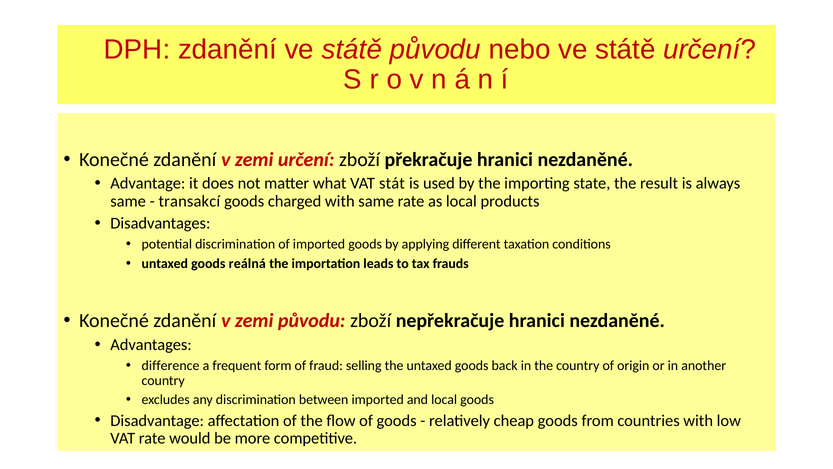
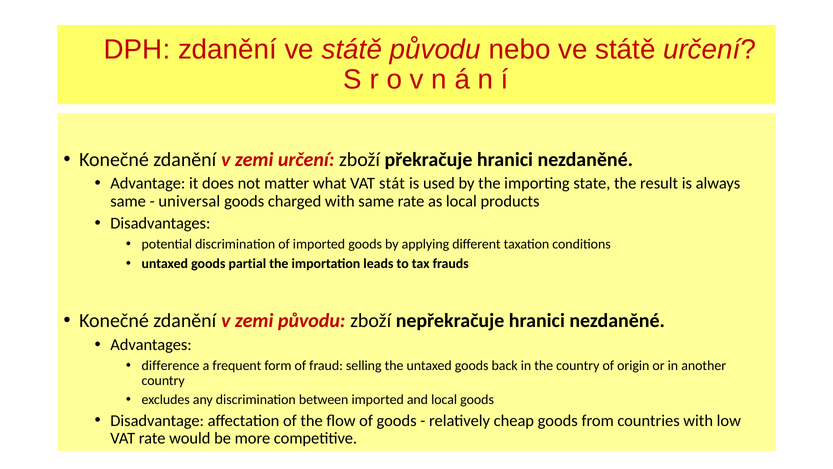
transakcí: transakcí -> universal (189, 201)
reálná: reálná -> partial (247, 263)
